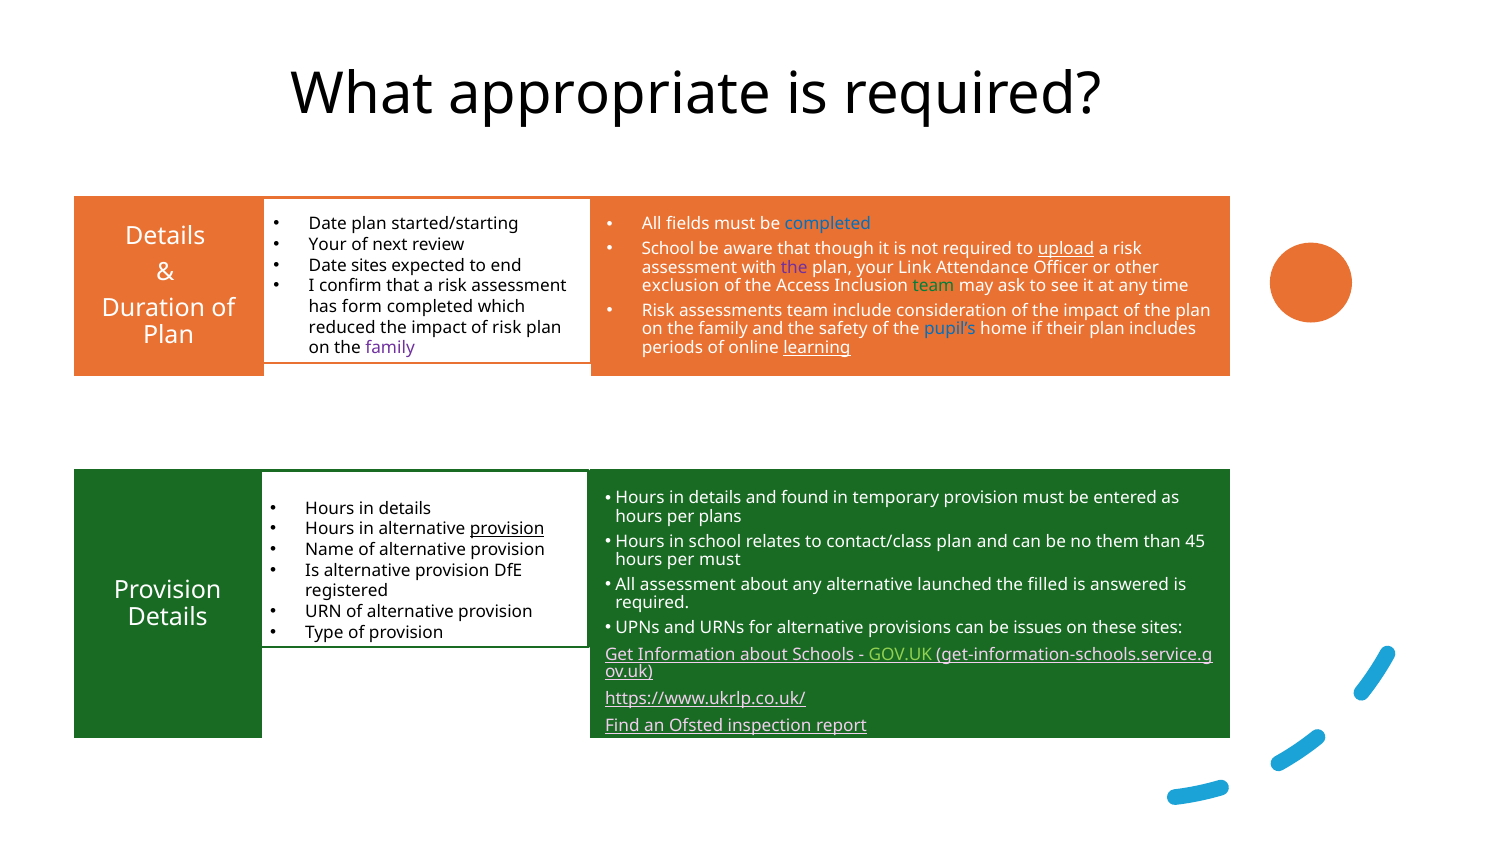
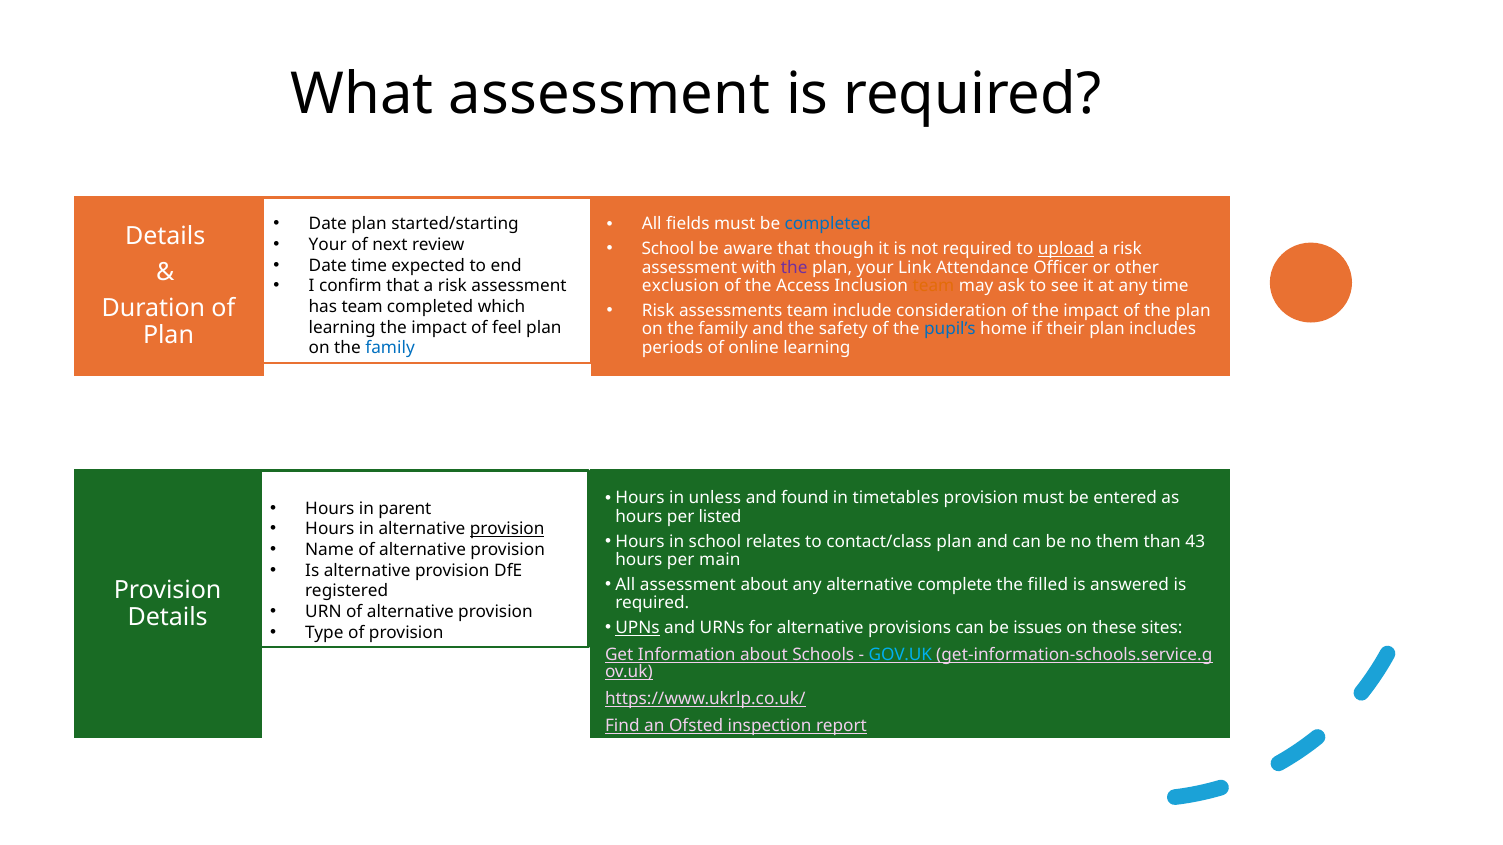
What appropriate: appropriate -> assessment (610, 94)
Date sites: sites -> time (369, 266)
team colour: green -> orange (933, 286)
has form: form -> team (362, 307)
reduced: reduced -> learning (342, 328)
of risk: risk -> feel (507, 328)
learning underline: present -> none (817, 348)
family colour: purple -> blue (390, 348)
details: details -> unless (715, 499)
temporary: temporary -> timetables (896, 499)
details: details -> parent (405, 509)
plans: plans -> listed (720, 517)
45: 45 -> 43 (1195, 542)
per must: must -> main (720, 560)
launched: launched -> complete (955, 585)
UPNs underline: none -> present (638, 628)
GOV.UK colour: light green -> light blue (900, 655)
